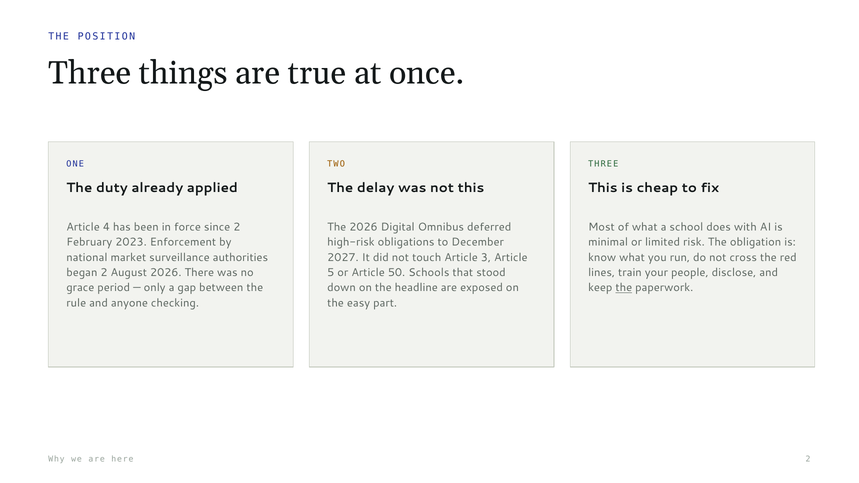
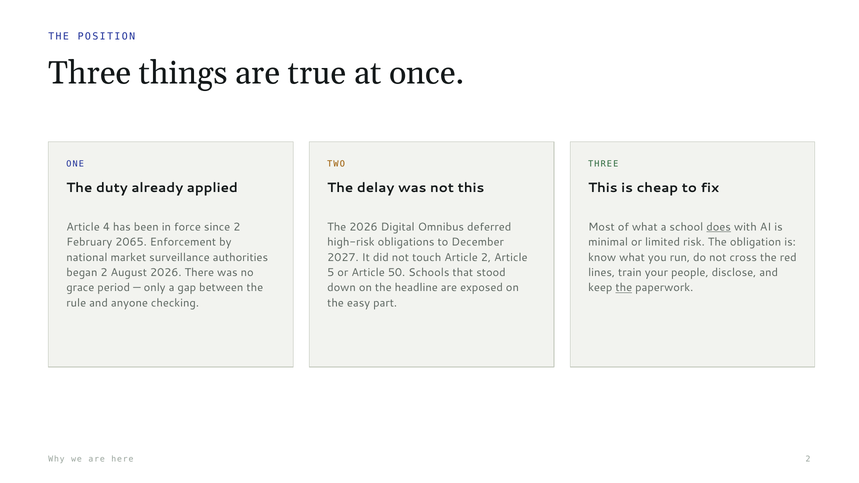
does underline: none -> present (719, 227)
2023: 2023 -> 2065 (131, 242)
Article 3: 3 -> 2 (486, 257)
